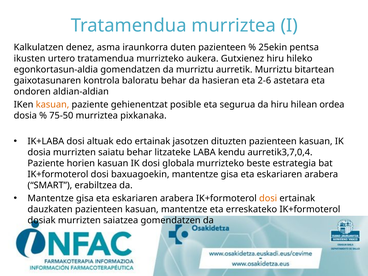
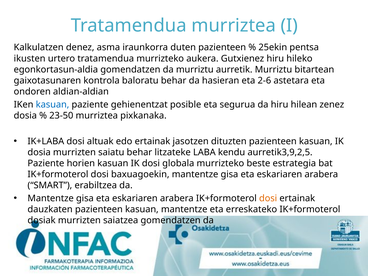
kasuan colour: orange -> blue (53, 104)
ordea: ordea -> zenez (332, 104)
75-50: 75-50 -> 23-50 (61, 116)
aurretik3,7,0,4: aurretik3,7,0,4 -> aurretik3,9,2,5 (280, 152)
